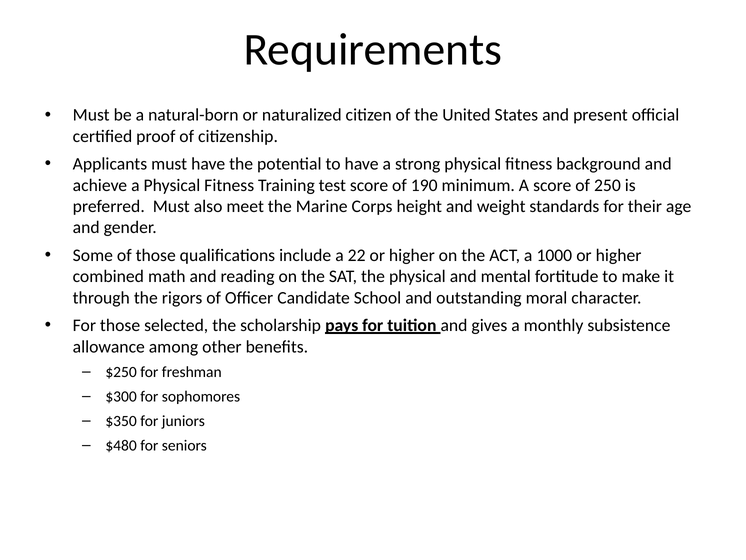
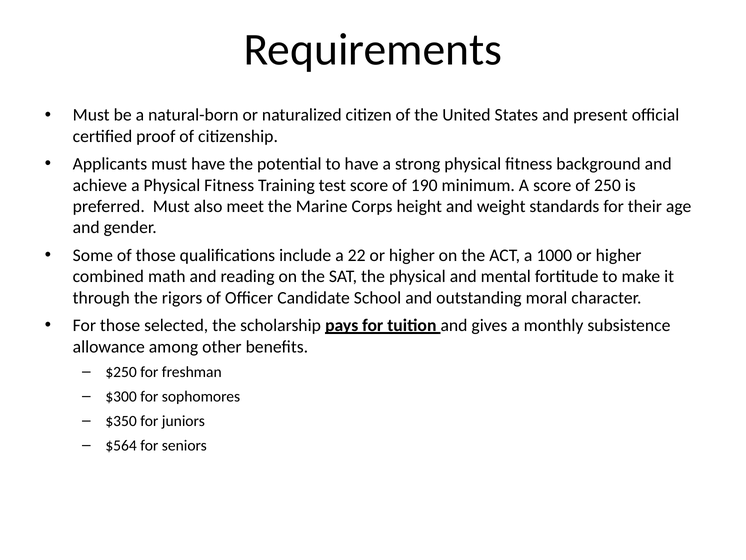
$480: $480 -> $564 (121, 445)
